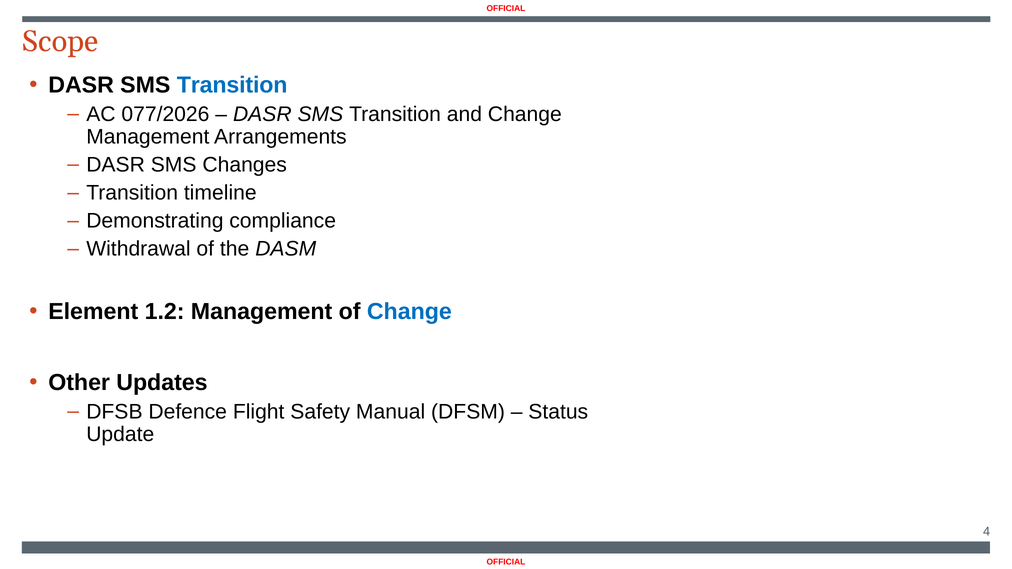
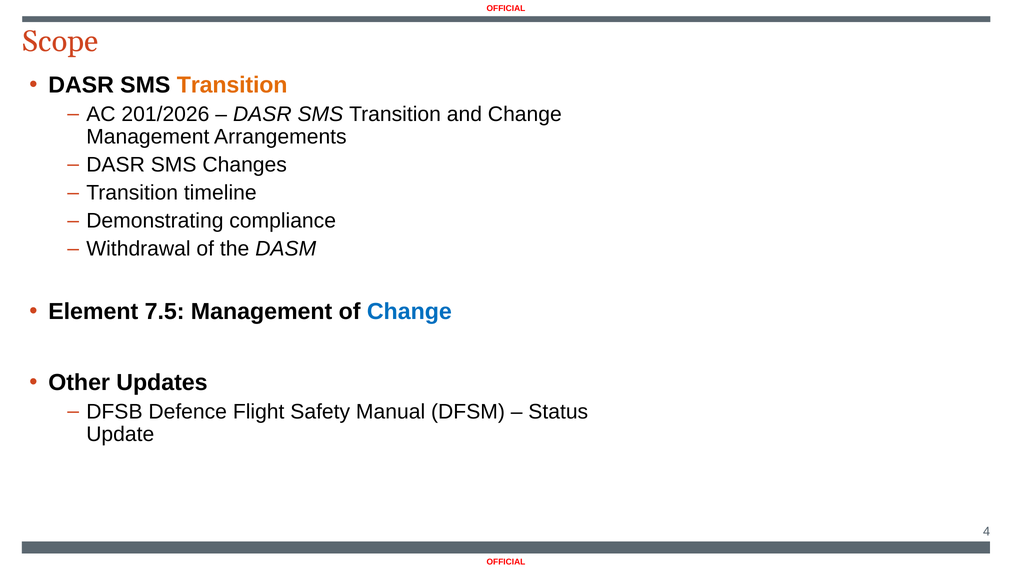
Transition colour: blue -> orange (232, 85)
077/2026: 077/2026 -> 201/2026 (165, 114)
1.2: 1.2 -> 7.5 (165, 312)
